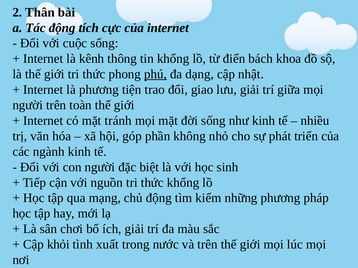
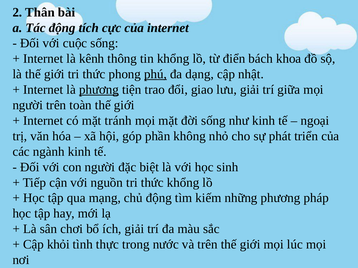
phương underline: none -> present (99, 90)
nhiều: nhiều -> ngoại (315, 121)
xuất: xuất -> thực (107, 245)
